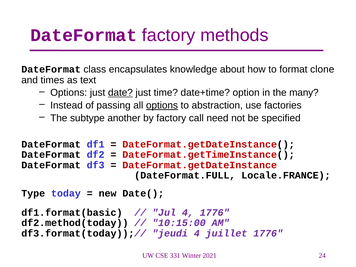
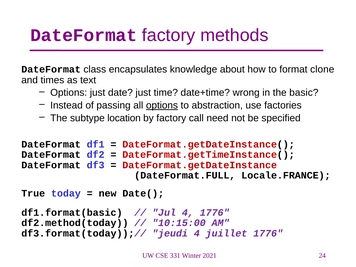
date underline: present -> none (120, 93)
option: option -> wrong (246, 93)
many: many -> basic (304, 93)
another: another -> location (124, 118)
Type: Type -> True (33, 193)
